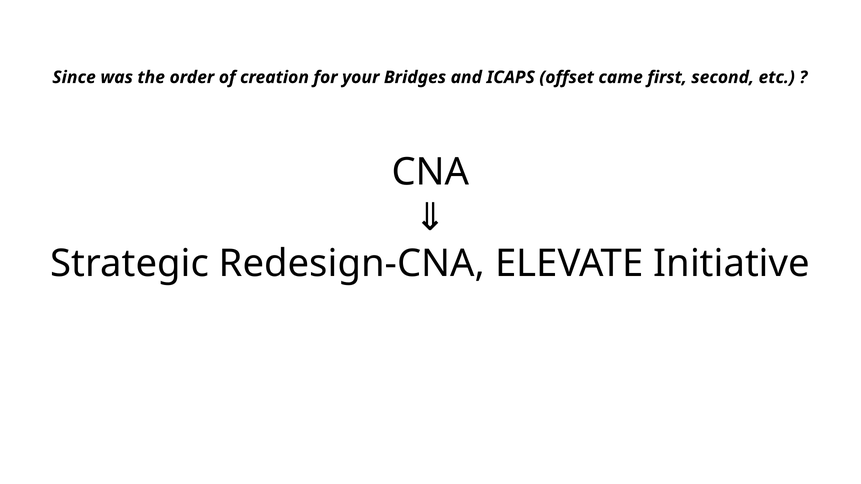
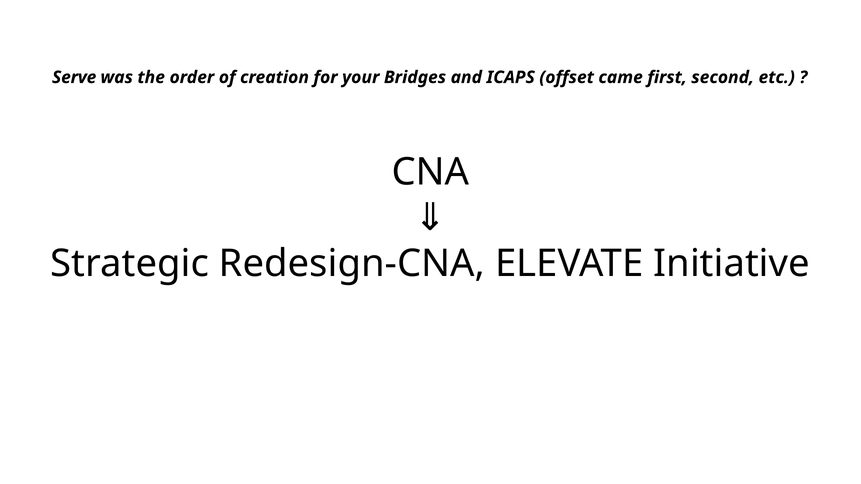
Since: Since -> Serve (74, 77)
